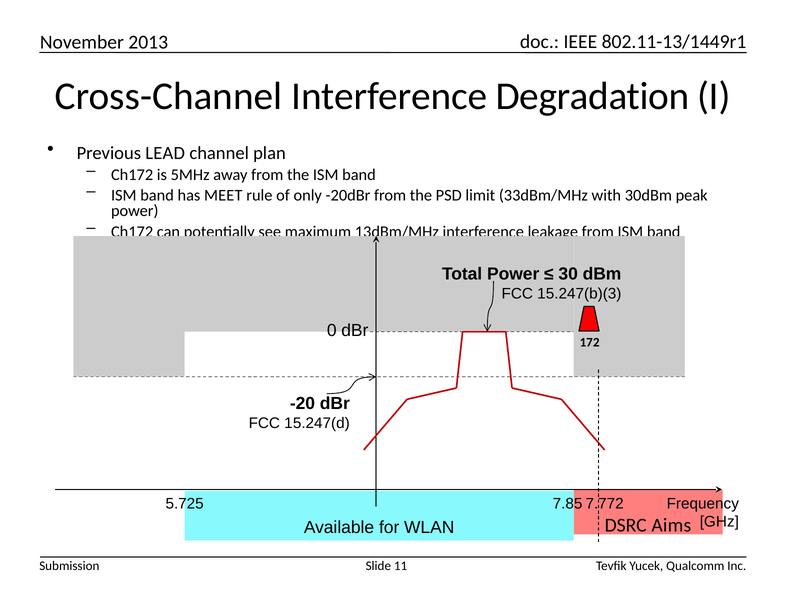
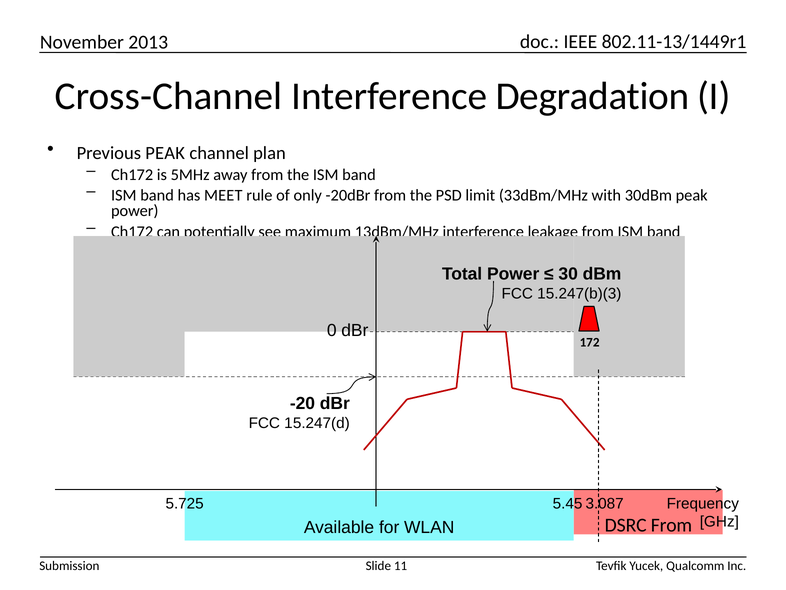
Previous LEAD: LEAD -> PEAK (165, 153)
7.85: 7.85 -> 5.45 (568, 503)
7.772: 7.772 -> 3.087 (605, 503)
DSRC Aims: Aims -> From (672, 525)
